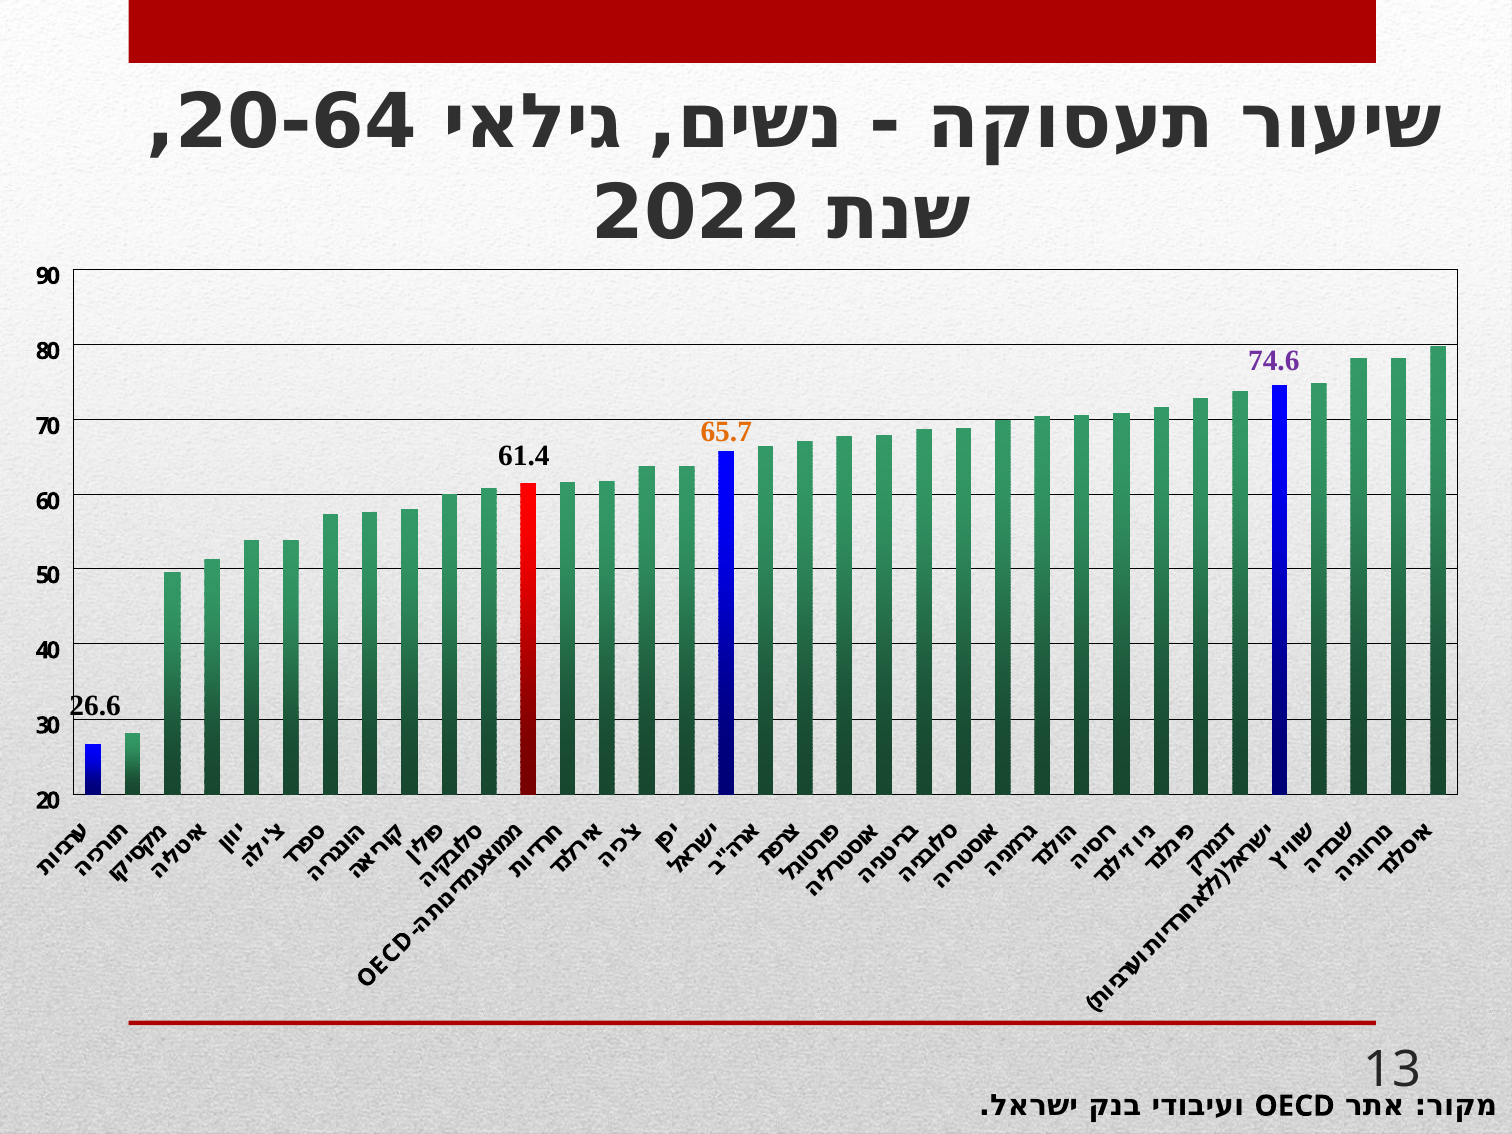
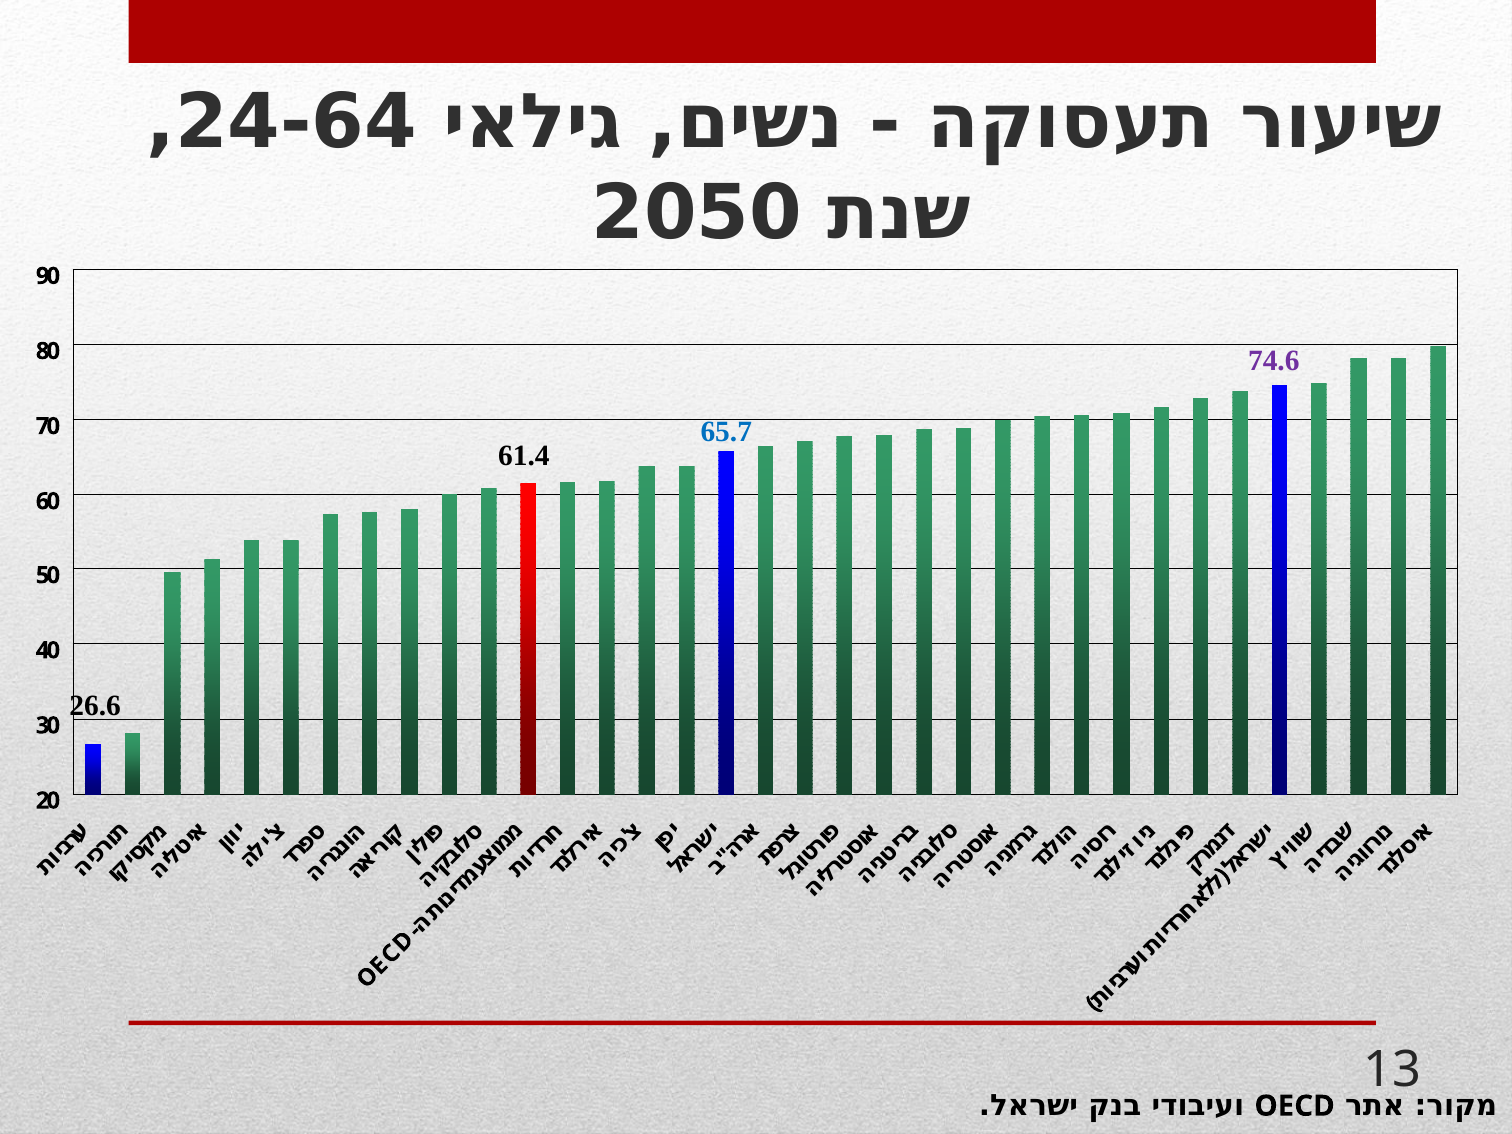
20-64: 20-64 -> 24-64 (296, 123)
2022: 2022 -> 2050 (697, 214)
65.7 colour: orange -> blue (726, 432)
